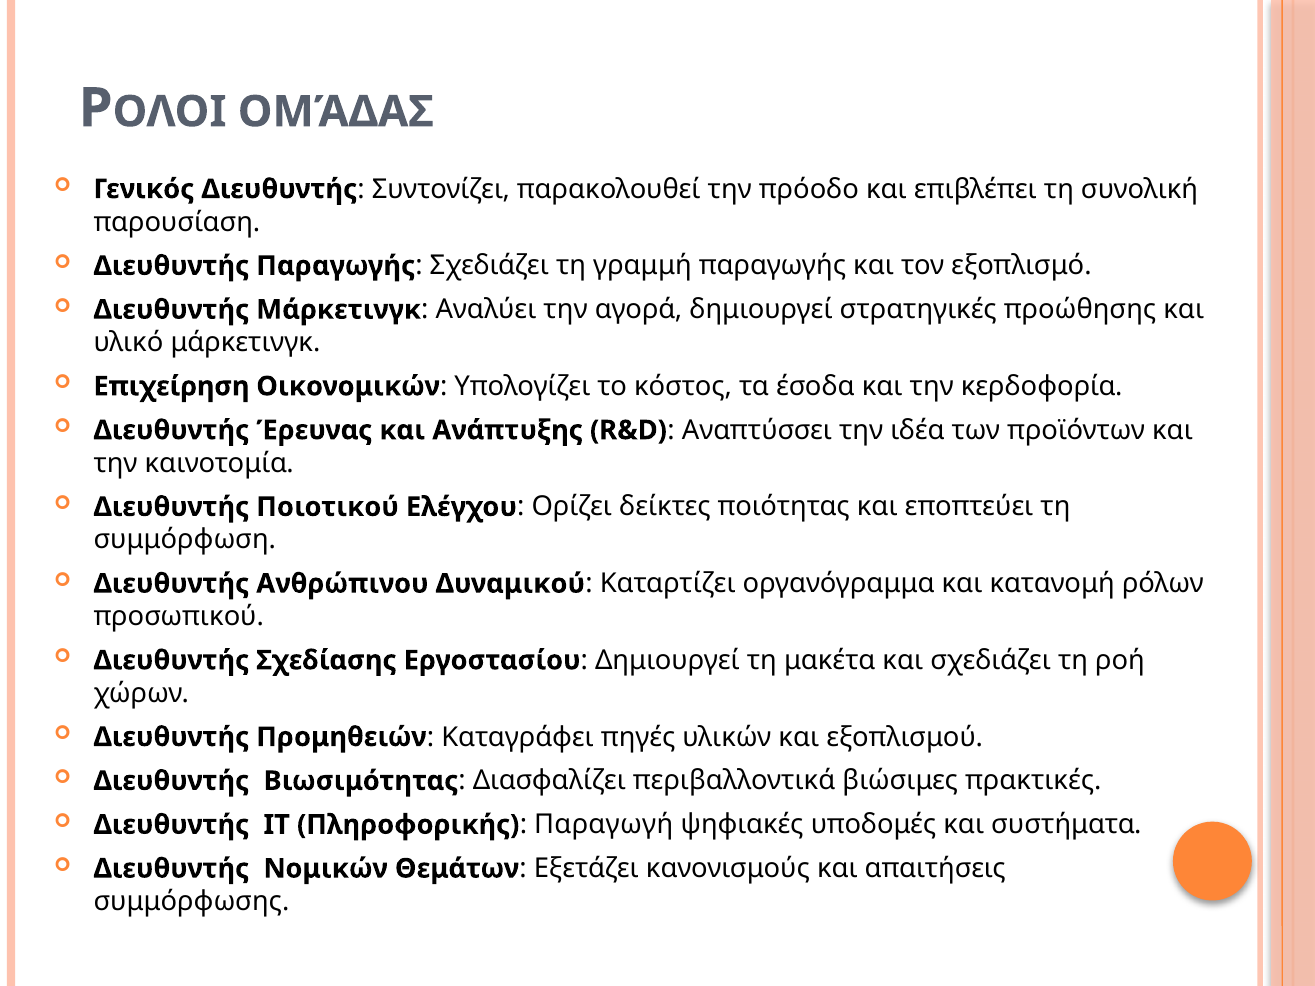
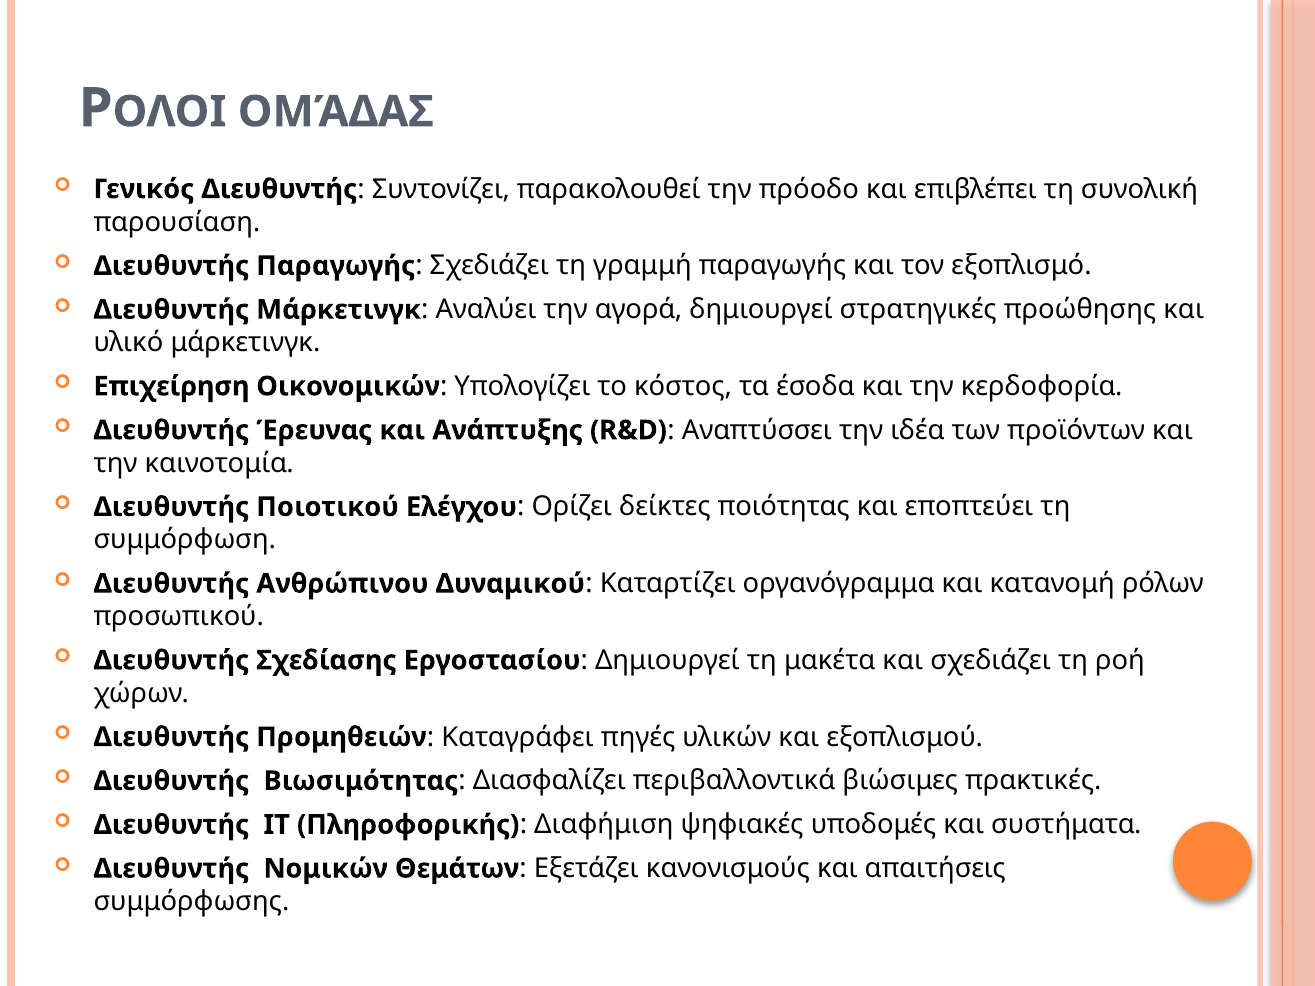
Παραγωγή: Παραγωγή -> Διαφήμιση (604, 825)
